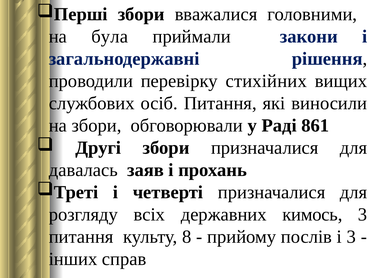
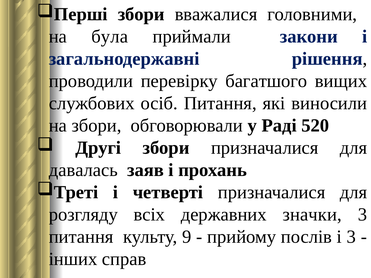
стихійних: стихійних -> багатшого (266, 81)
861: 861 -> 520 (315, 126)
кимось: кимось -> значки (312, 215)
8: 8 -> 9 (187, 237)
